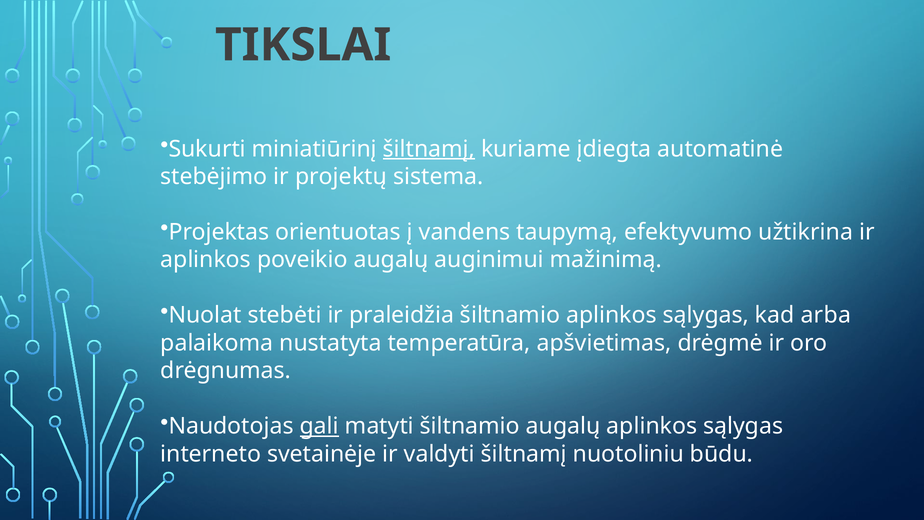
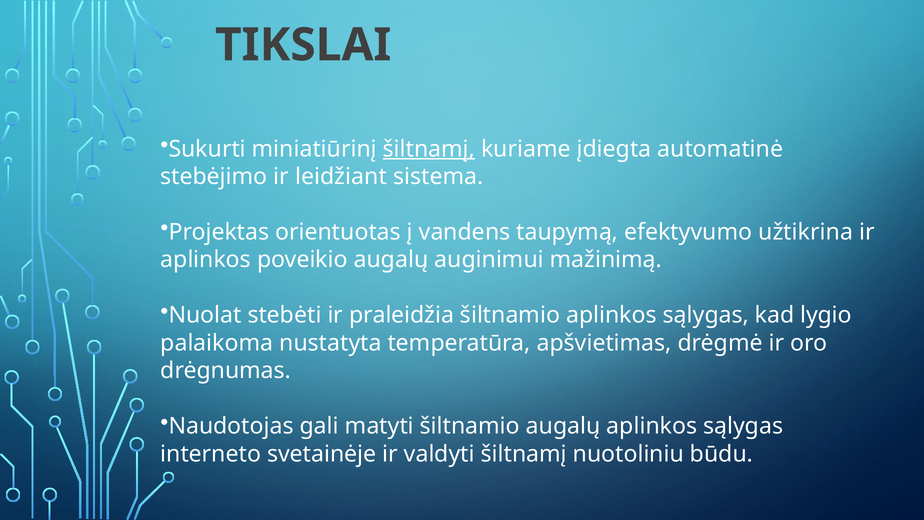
projektų: projektų -> leidžiant (341, 177)
arba: arba -> lygio (826, 315)
gali underline: present -> none (319, 426)
